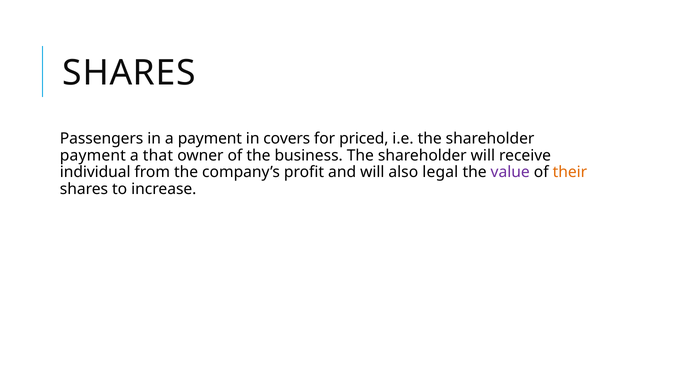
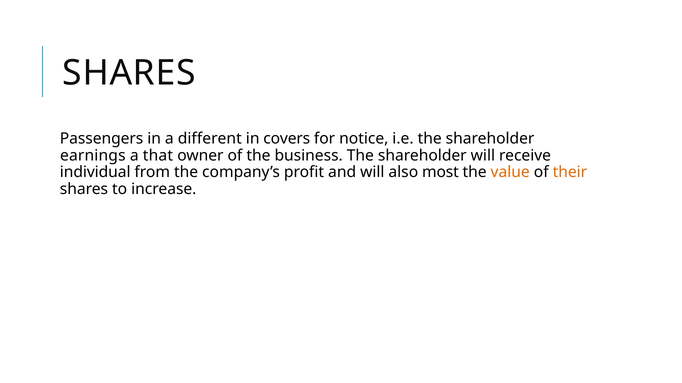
a payment: payment -> different (210, 139)
priced: priced -> notice (364, 139)
payment: payment -> earnings (93, 156)
legal: legal -> most (440, 173)
value colour: purple -> orange (510, 173)
